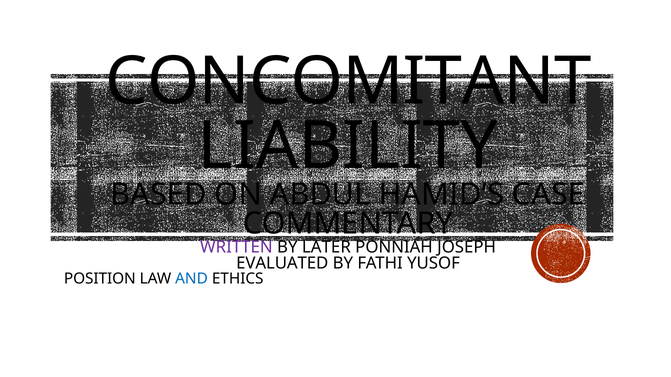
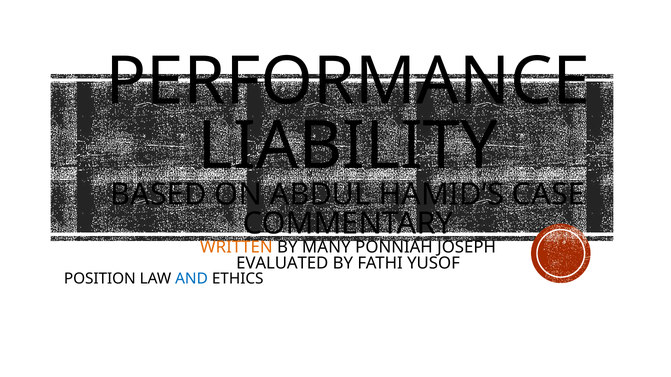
CONCOMITANT: CONCOMITANT -> PERFORMANCE (348, 82)
WRITTEN colour: purple -> orange (236, 248)
LATER: LATER -> MANY (326, 248)
